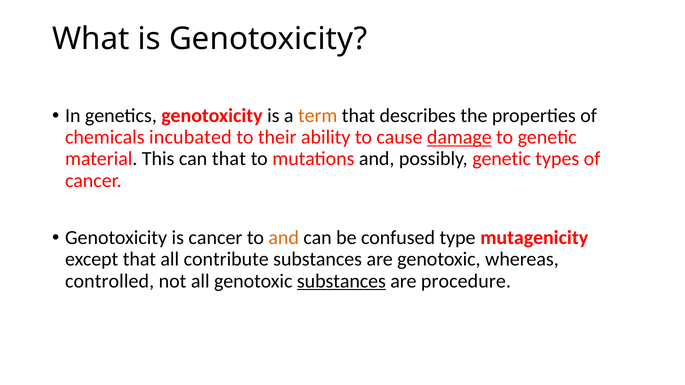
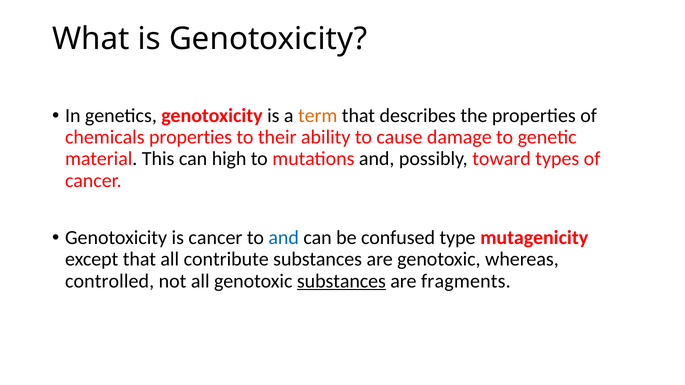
chemicals incubated: incubated -> properties (191, 137)
damage underline: present -> none (459, 137)
can that: that -> high (229, 159)
possibly genetic: genetic -> toward (502, 159)
and colour: orange -> blue (284, 238)
procedure: procedure -> fragments (466, 281)
